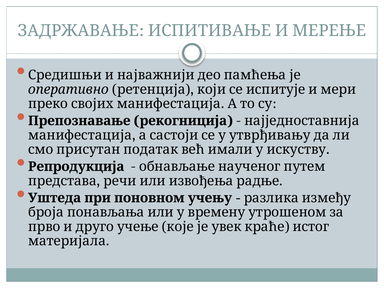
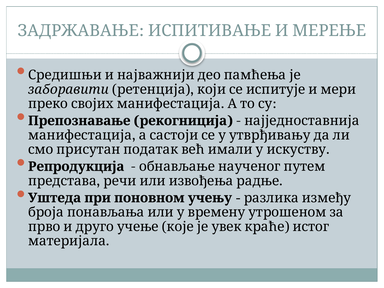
оперативно: оперативно -> заборавити (68, 89)
